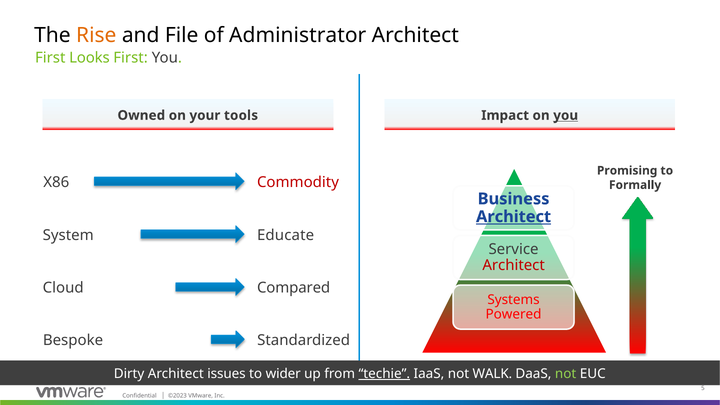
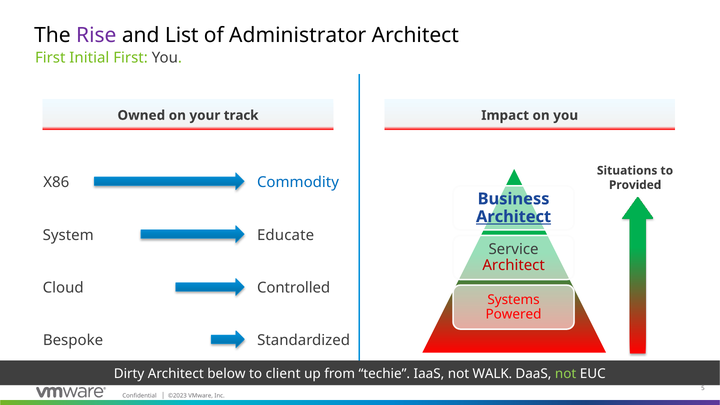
Rise colour: orange -> purple (96, 35)
File: File -> List (182, 35)
Looks: Looks -> Initial (89, 58)
tools: tools -> track (241, 115)
you underline: present -> none (566, 115)
Promising: Promising -> Situations (627, 171)
Commodity colour: red -> blue (298, 182)
Formally: Formally -> Provided (635, 185)
Compared: Compared -> Controlled (294, 288)
issues: issues -> below (226, 374)
wider: wider -> client (283, 374)
techie underline: present -> none (384, 374)
